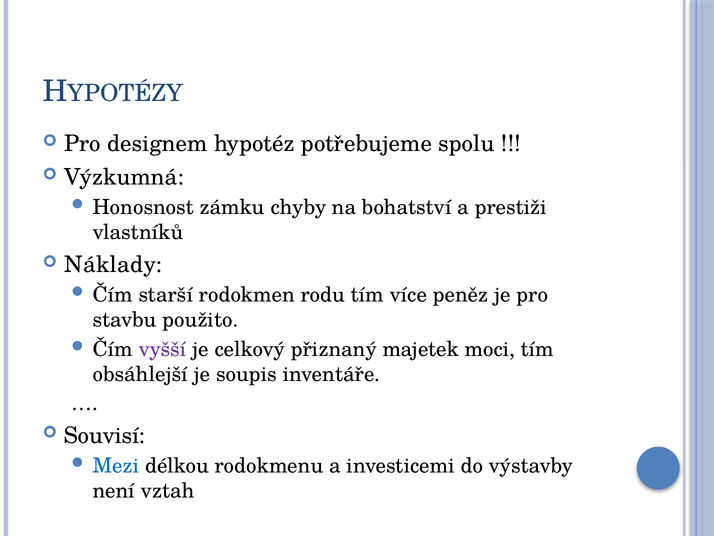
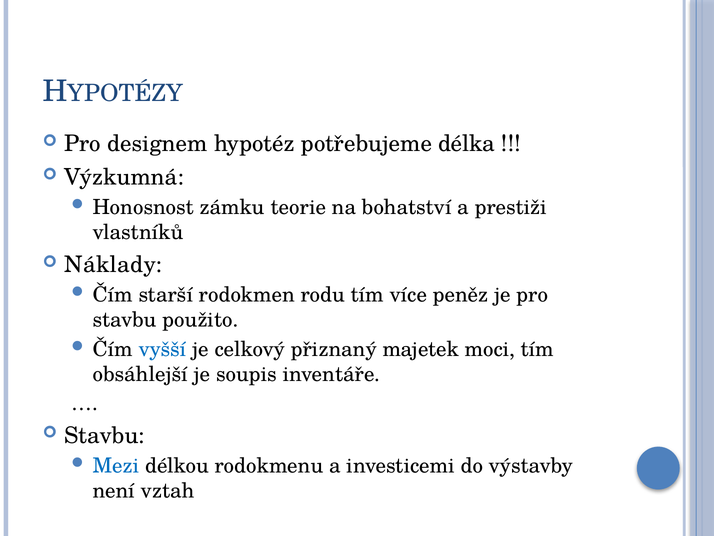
spolu: spolu -> délka (467, 144)
chyby: chyby -> teorie (298, 207)
vyšší colour: purple -> blue (163, 349)
Souvisí: Souvisí -> Stavbu (104, 435)
